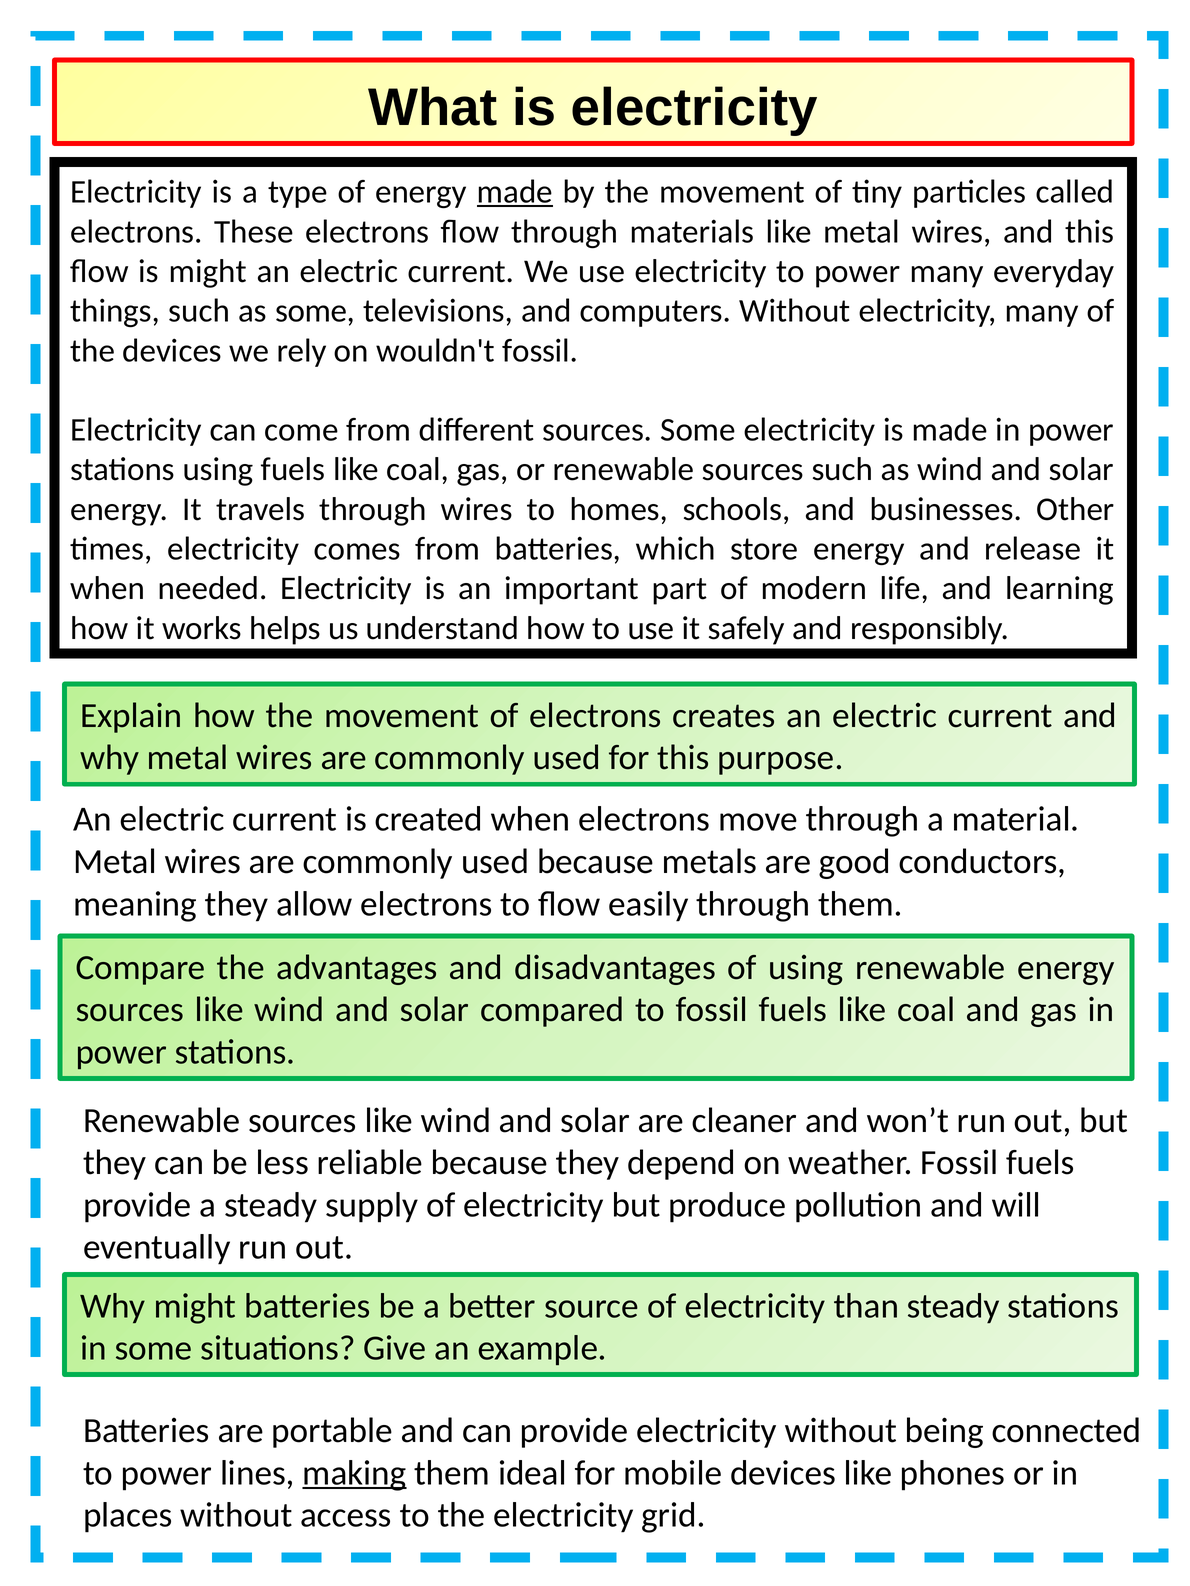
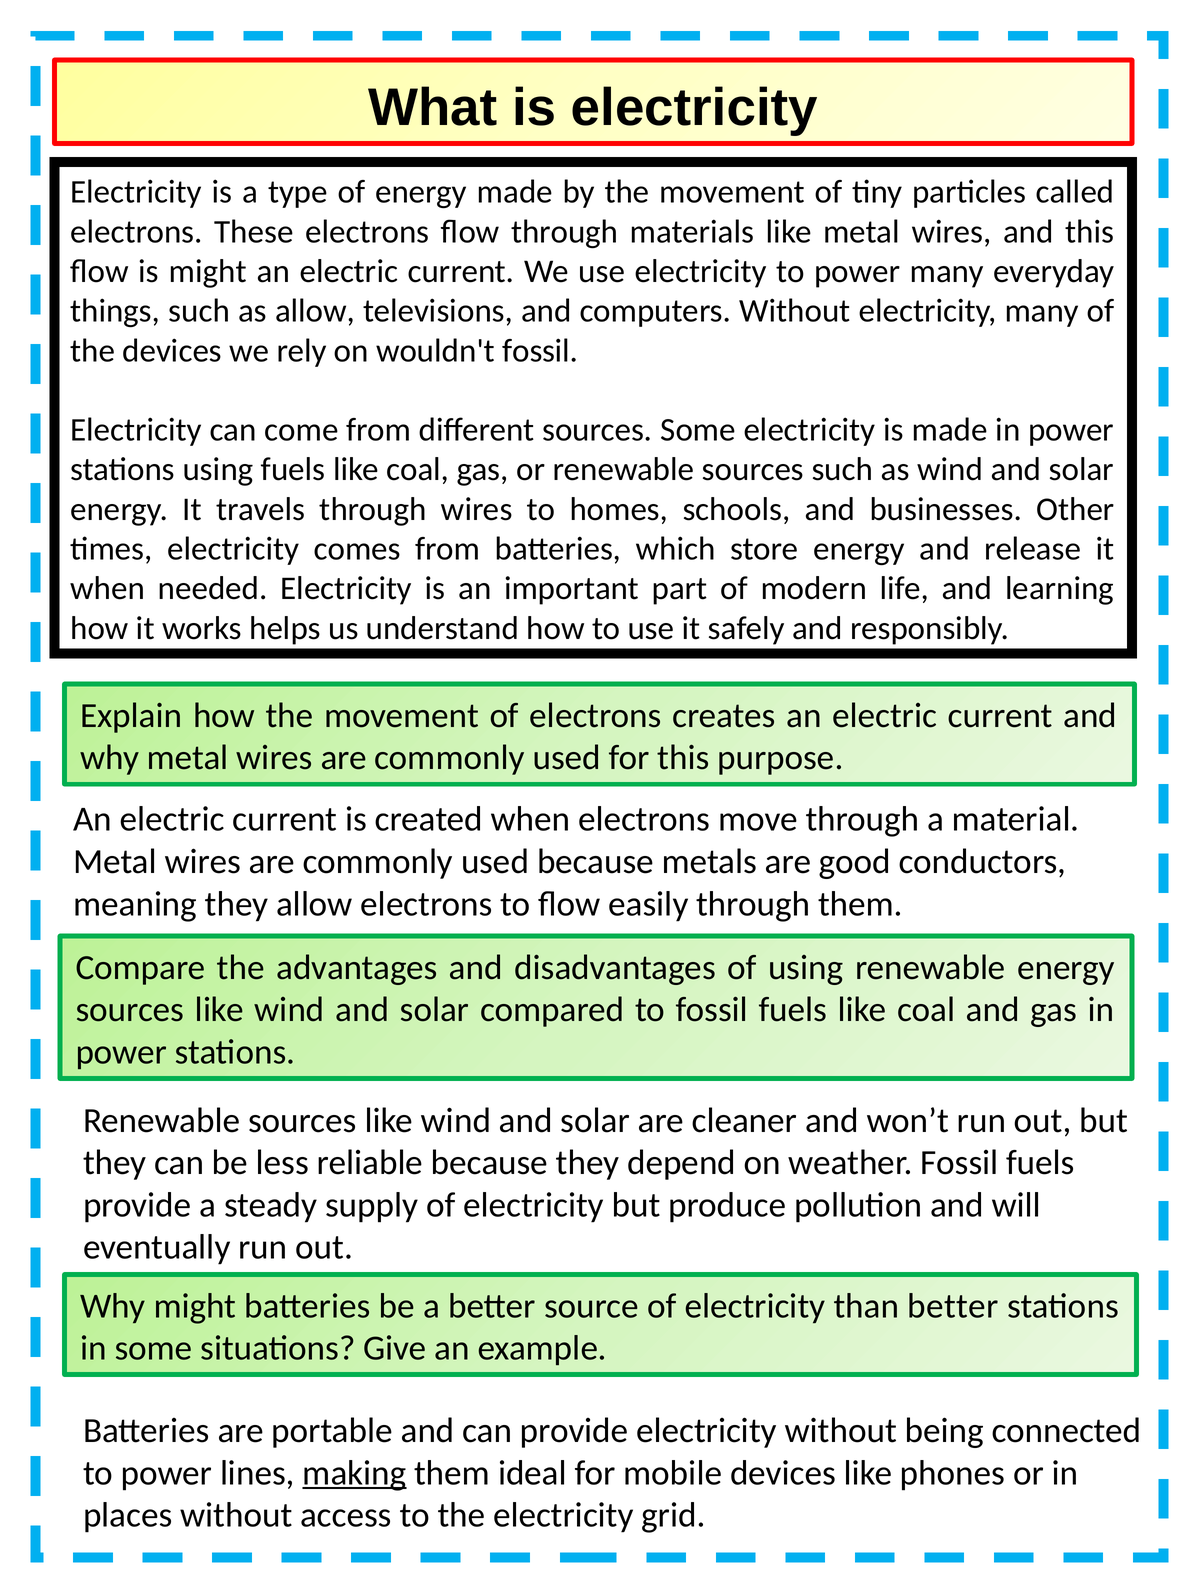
made underline: present -> none (515, 192)
as some: some -> allow (315, 311)
than steady: steady -> better (953, 1307)
